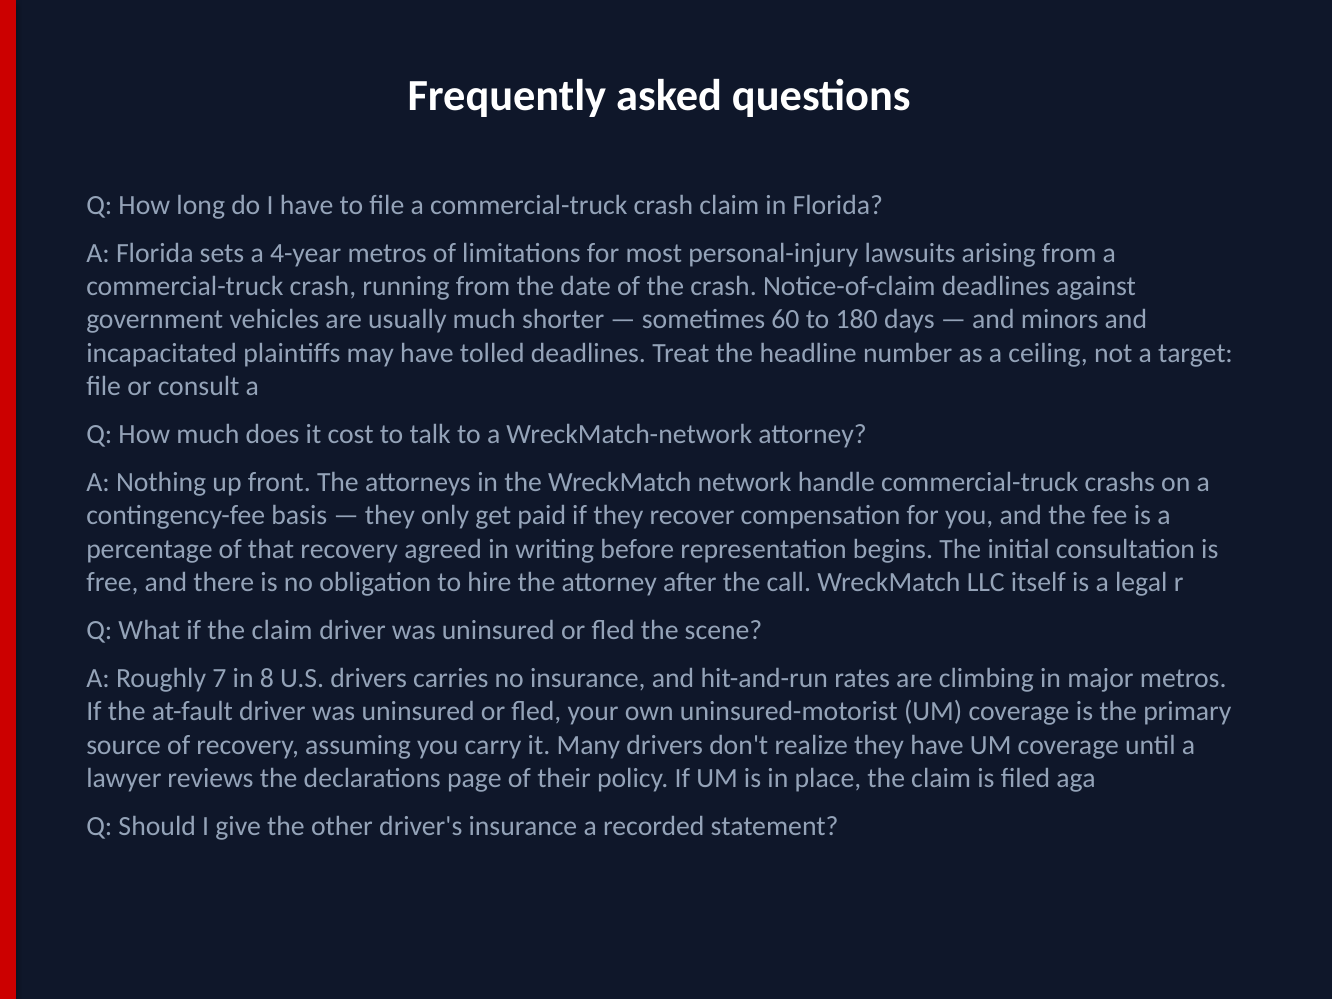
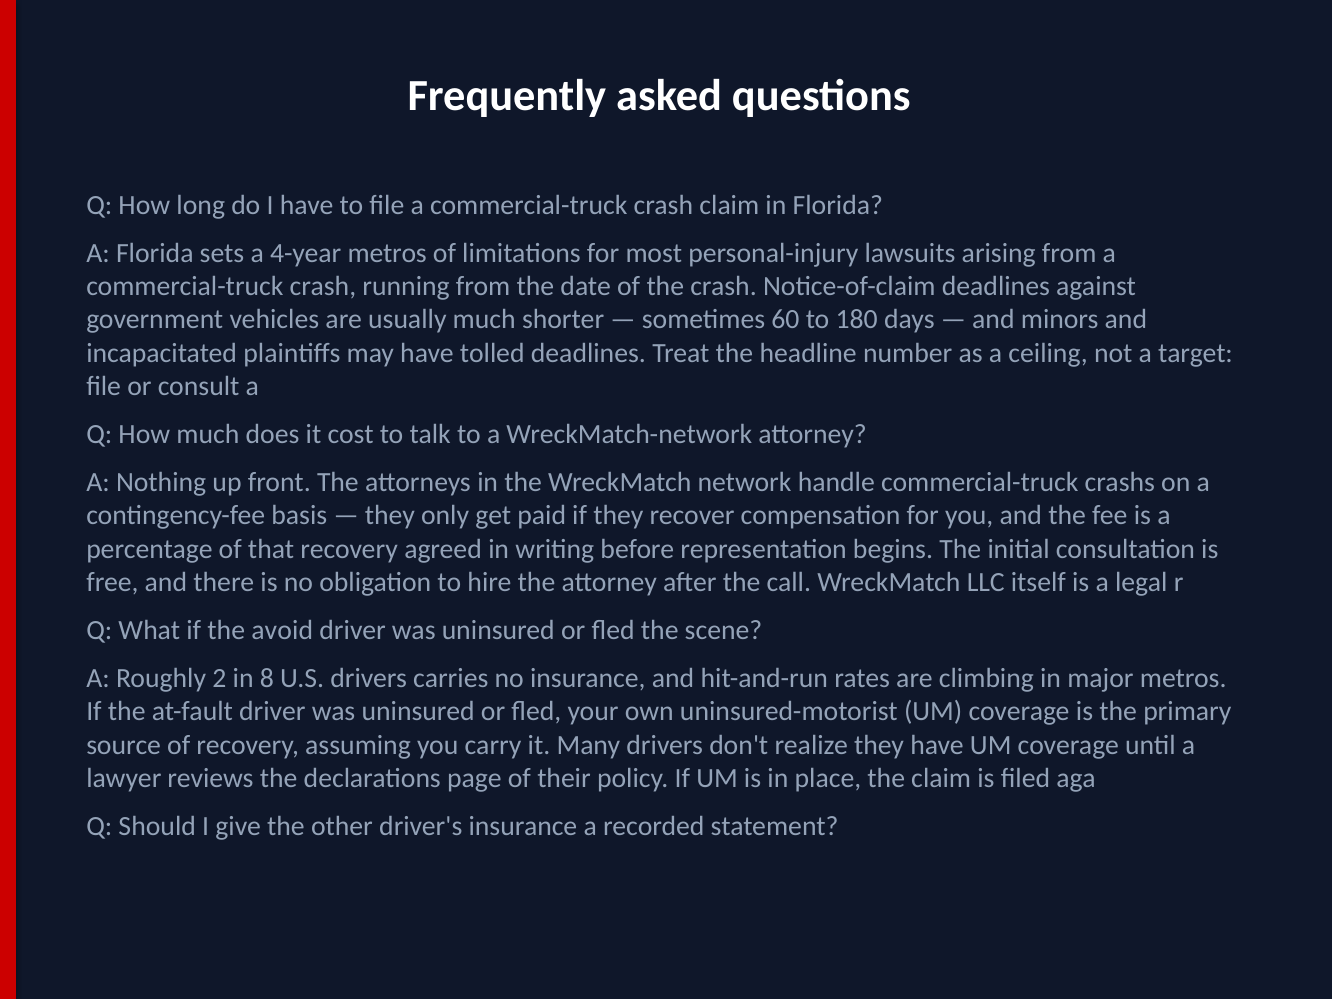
if the claim: claim -> avoid (282, 630)
7: 7 -> 2 (219, 679)
